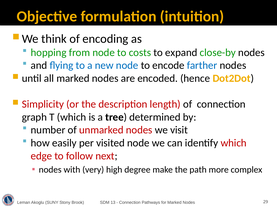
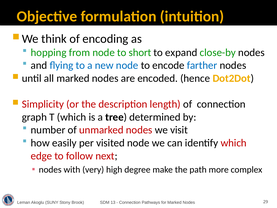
costs: costs -> short (140, 52)
